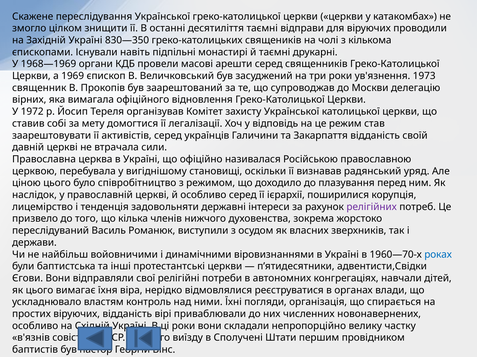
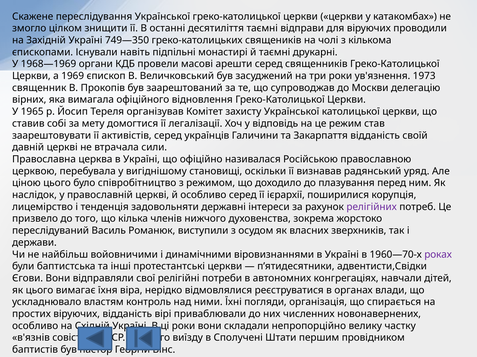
830—350: 830—350 -> 749—350 (127, 40)
1972: 1972 -> 1965 (32, 112)
роках colour: blue -> purple (438, 255)
